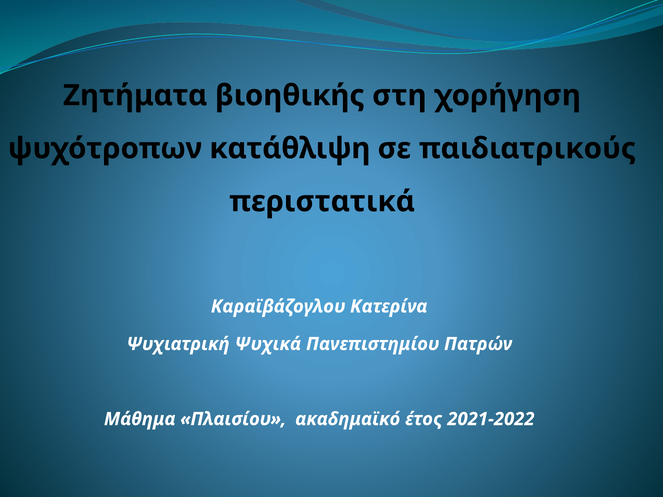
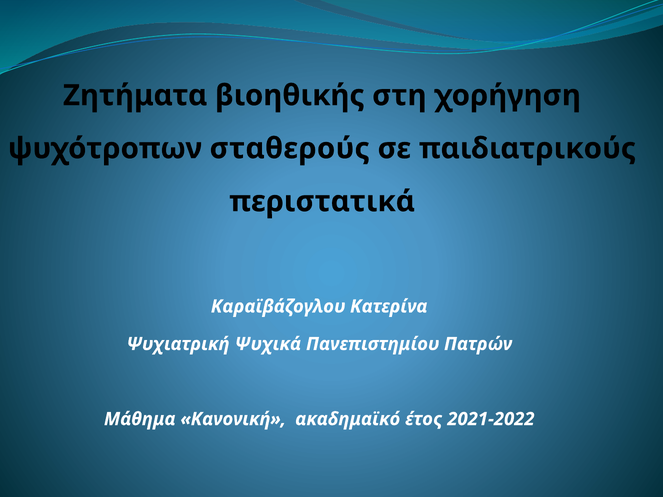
κατάθλιψη: κατάθλιψη -> σταθερούς (290, 149)
Πλαισίου: Πλαισίου -> Κανονική (233, 419)
